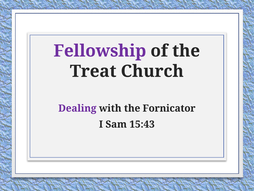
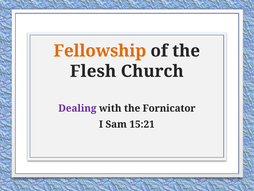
Fellowship colour: purple -> orange (100, 51)
Treat: Treat -> Flesh (93, 71)
15:43: 15:43 -> 15:21 (142, 124)
